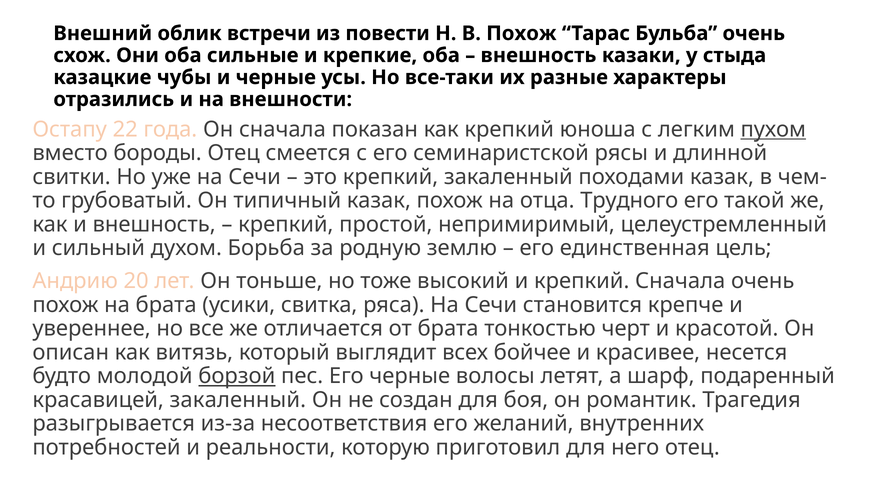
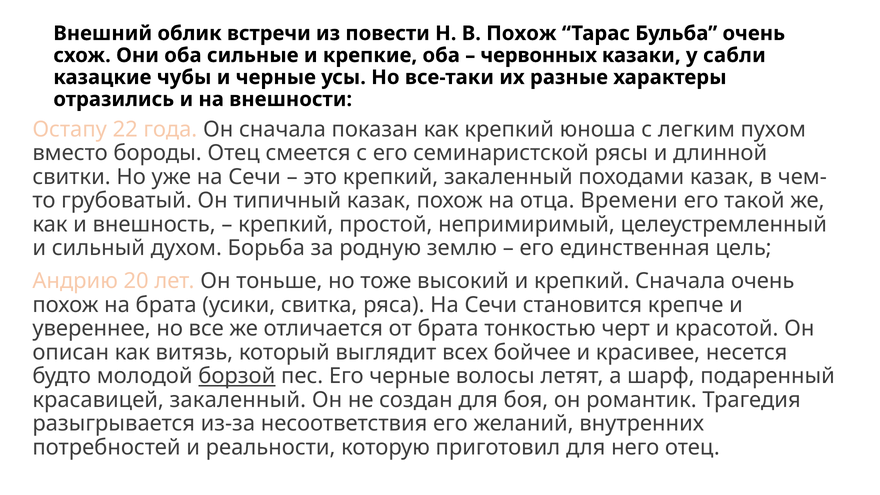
внешность: внешность -> червонных (539, 55)
стыда: стыда -> сабли (734, 55)
пухом underline: present -> none (773, 129)
Трудного: Трудного -> Времени (629, 201)
